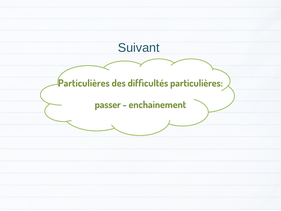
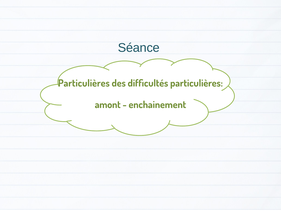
Suivant: Suivant -> Séance (139, 48)
passer: passer -> amont (108, 105)
